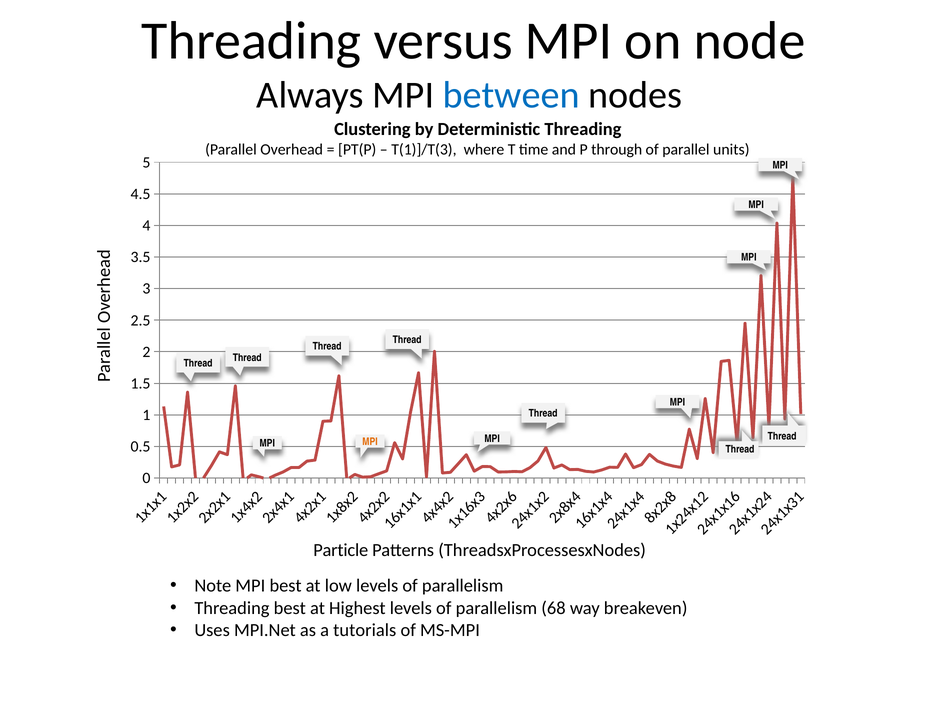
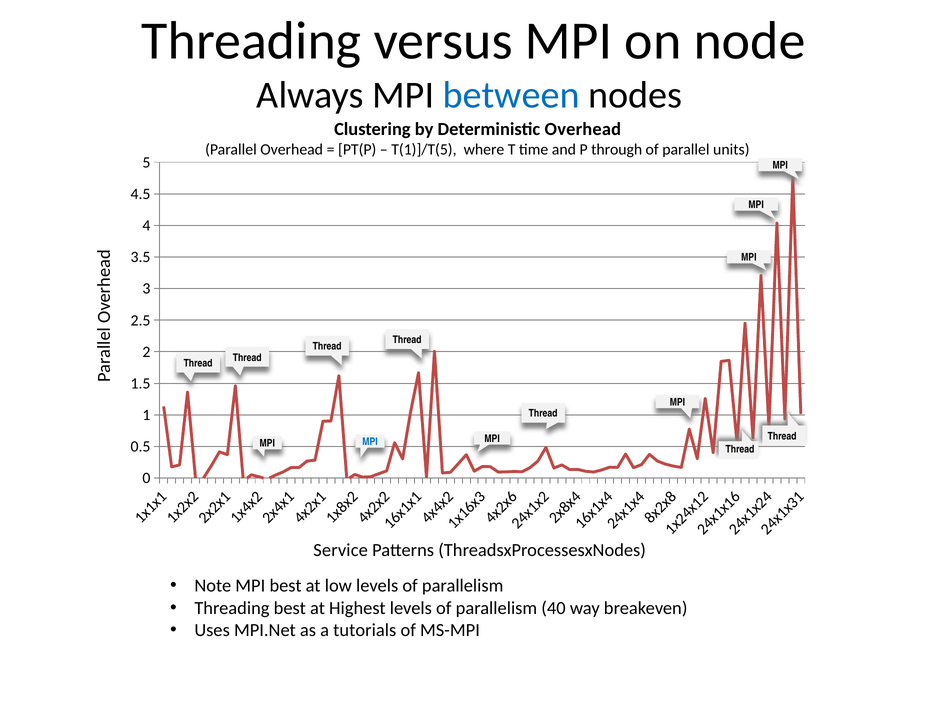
Deterministic Threading: Threading -> Overhead (583, 129)
T(1)]/T(3: T(1)]/T(3 -> T(1)]/T(5 (424, 149)
MPI colour: orange -> blue (370, 442)
Particle: Particle -> Service (341, 550)
68: 68 -> 40 (553, 608)
